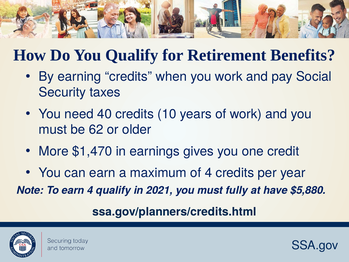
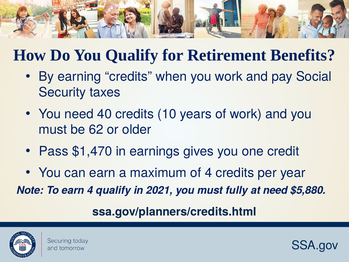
More: More -> Pass (54, 151)
at have: have -> need (275, 190)
